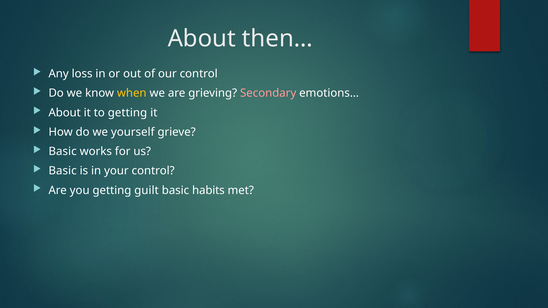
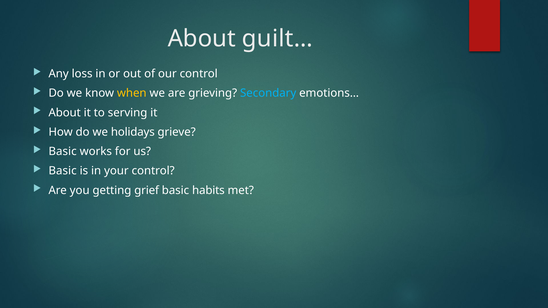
then…: then… -> guilt… (277, 38)
Secondary colour: pink -> light blue (268, 93)
to getting: getting -> serving (128, 113)
yourself: yourself -> holidays (133, 132)
guilt: guilt -> grief (147, 190)
